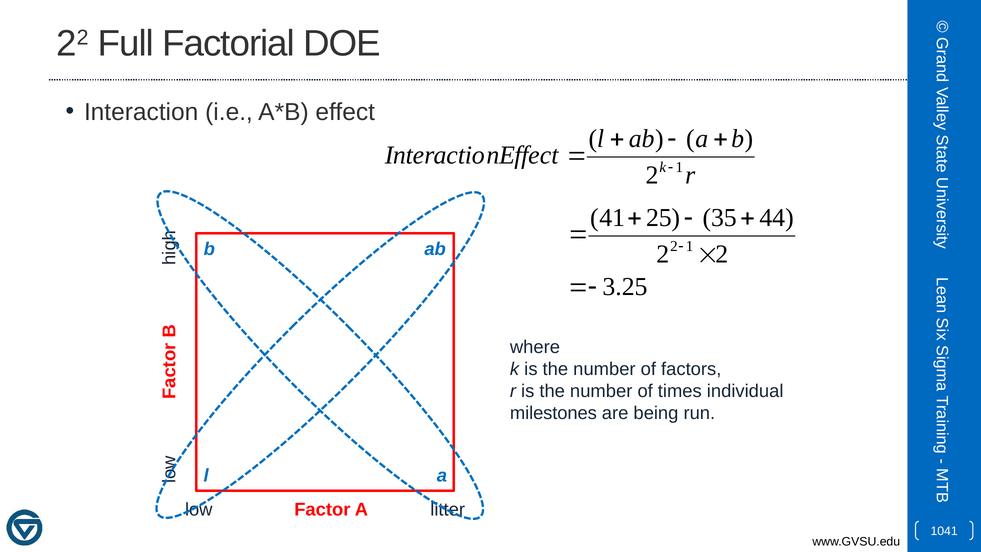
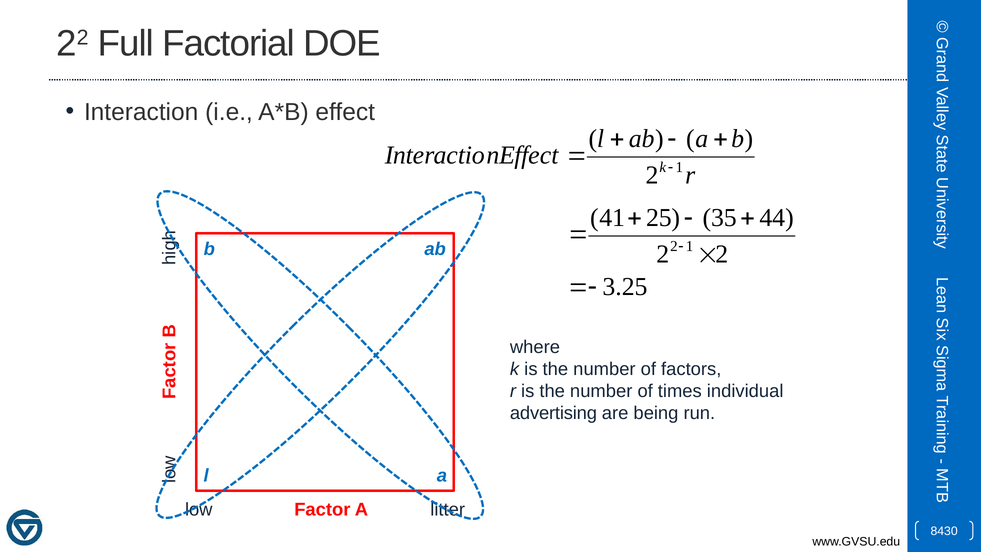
milestones: milestones -> advertising (553, 413)
1041: 1041 -> 8430 (944, 531)
